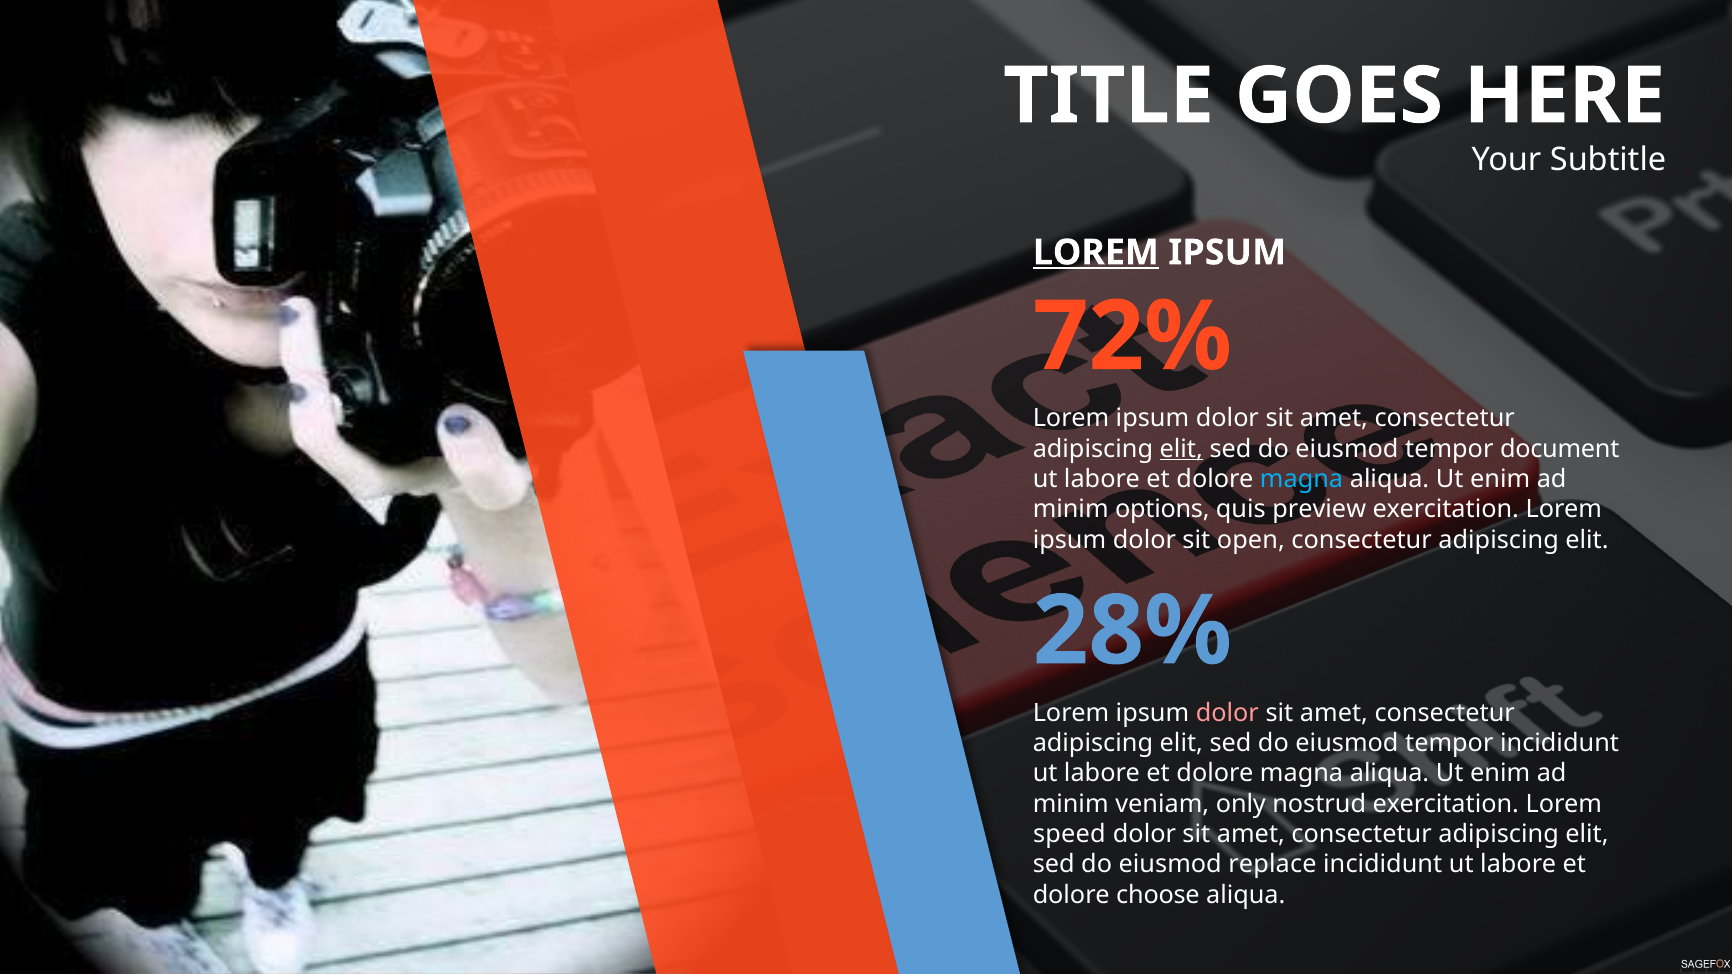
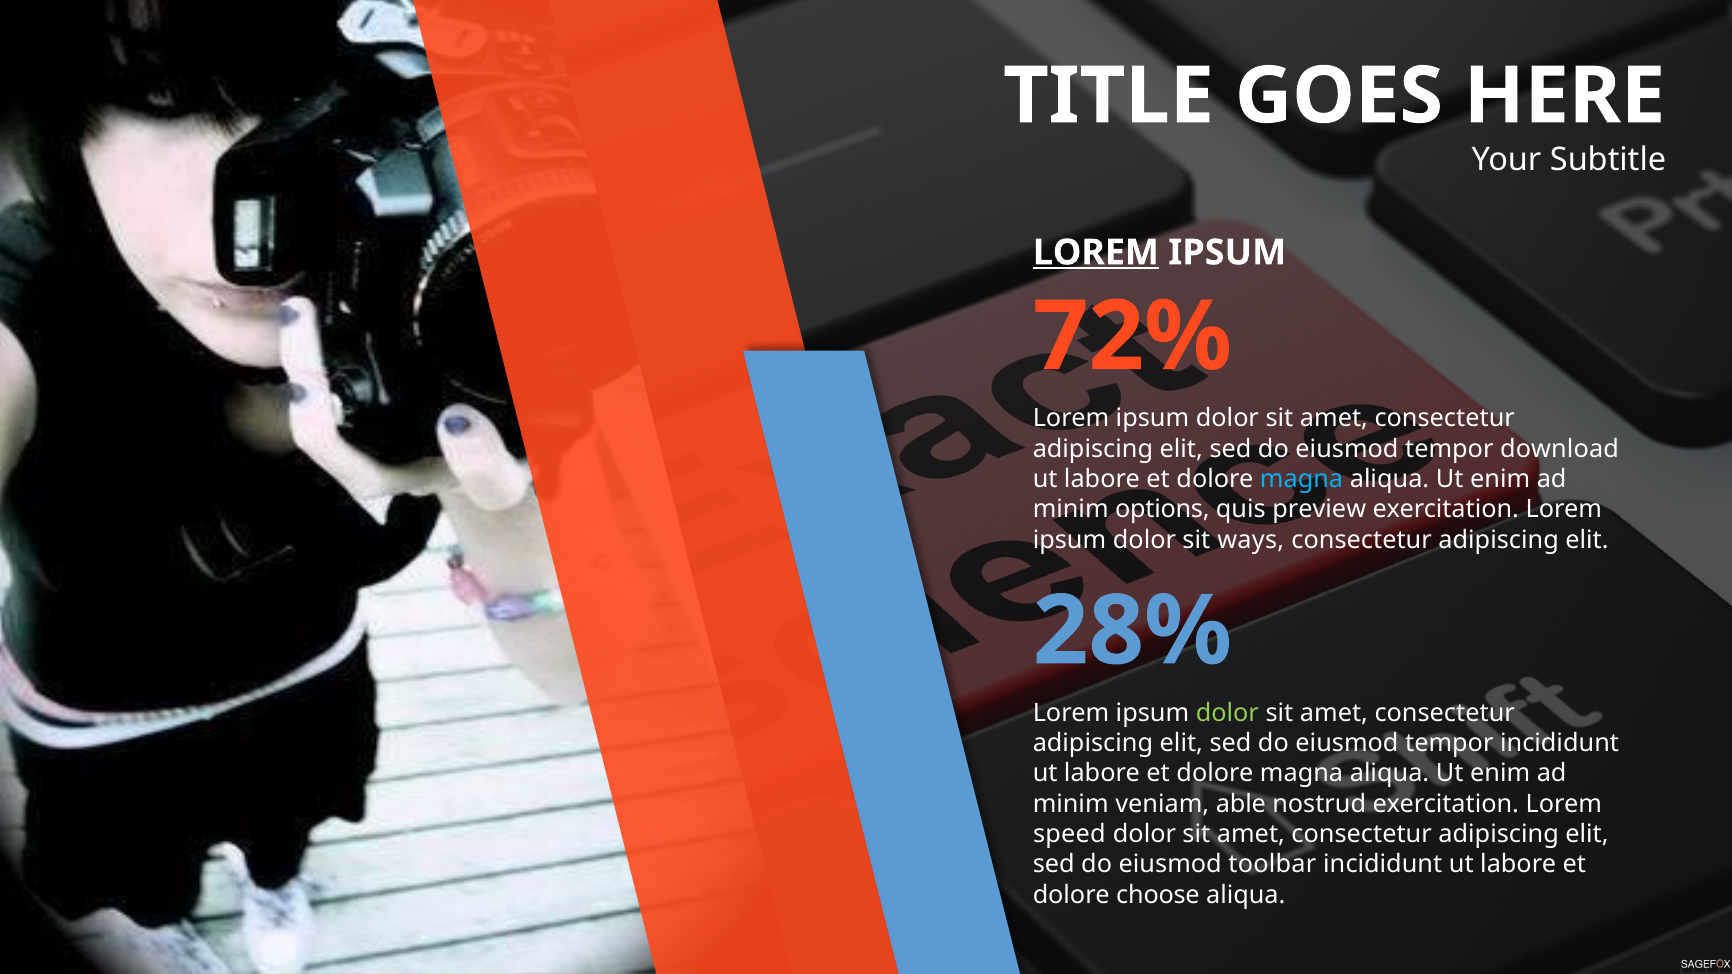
elit underline: present -> none (1181, 449)
document: document -> download (1560, 449)
open: open -> ways (1251, 540)
dolor colour: pink -> light green (1227, 713)
only: only -> able (1241, 804)
replace: replace -> toolbar (1272, 865)
